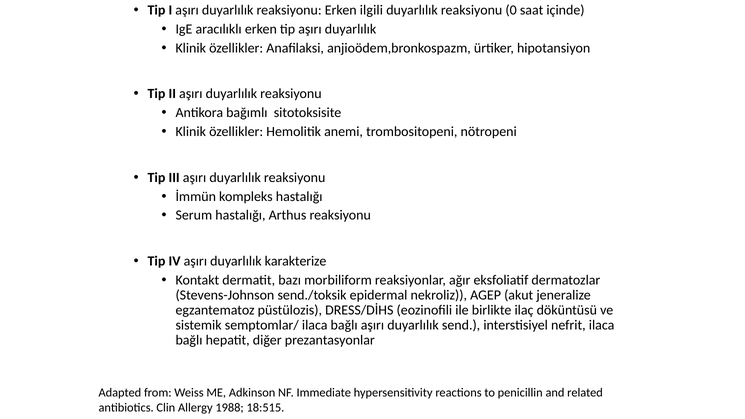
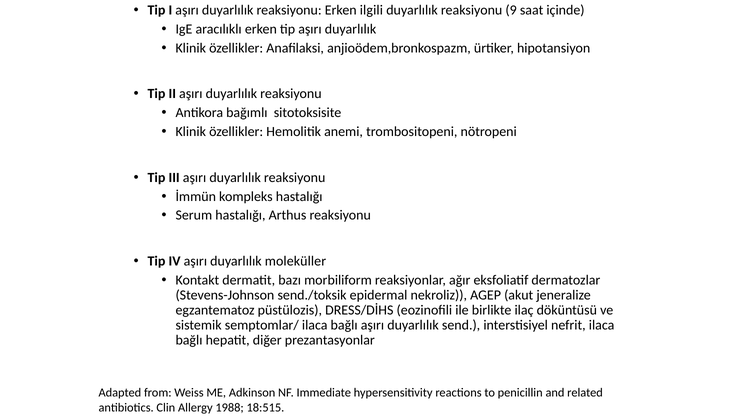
0: 0 -> 9 (511, 10)
karakterize: karakterize -> moleküller (295, 261)
